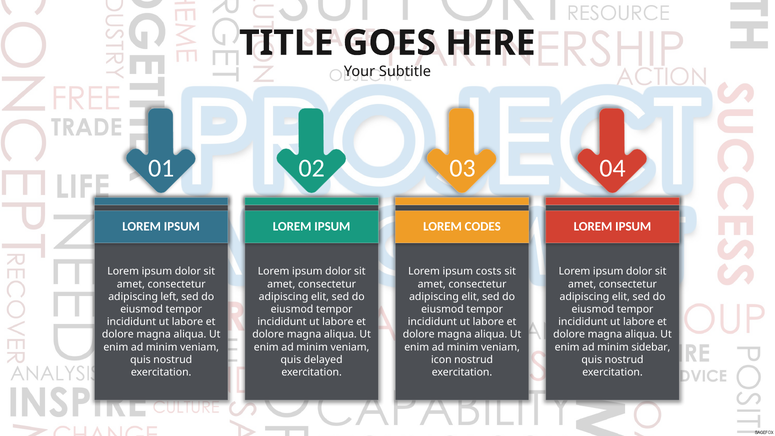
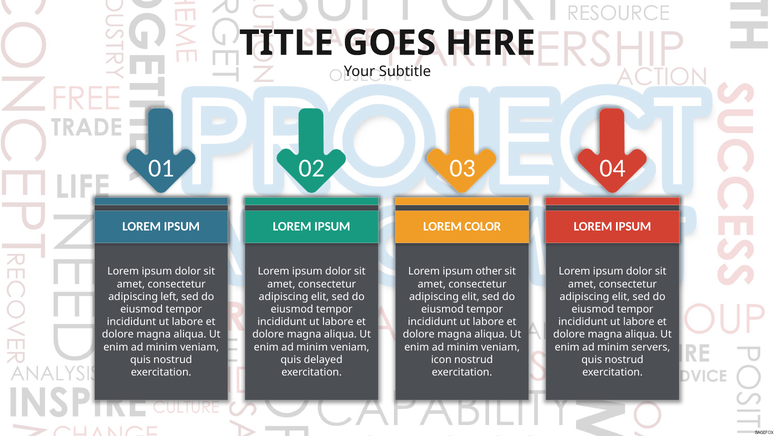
CODES: CODES -> COLOR (483, 227)
costs: costs -> other (489, 271)
sidebar: sidebar -> servers (651, 347)
